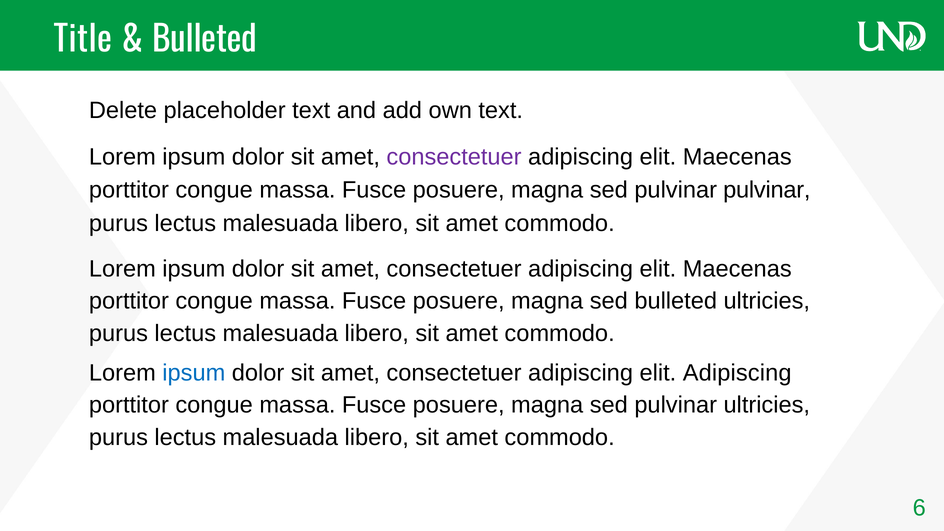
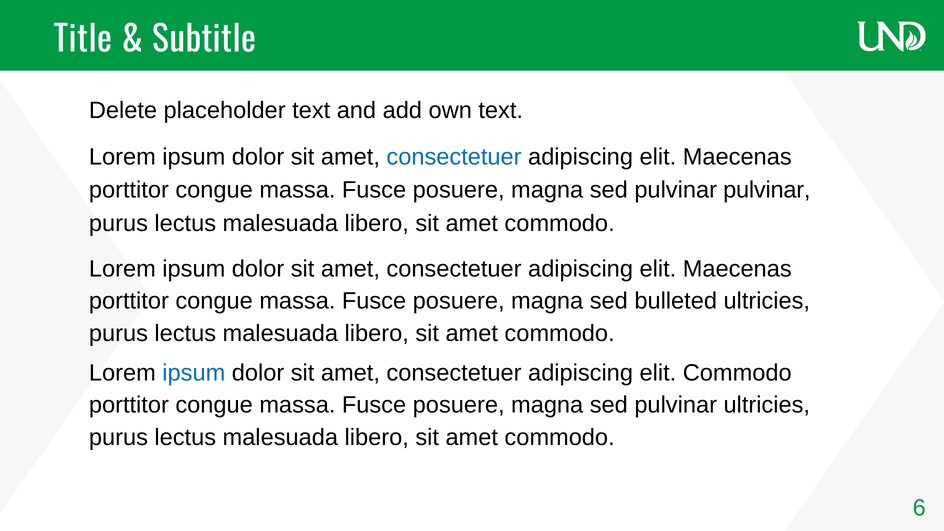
Bulleted: Bulleted -> Subtitle (204, 40)
consectetuer colour: purple -> blue (454, 157)
elit Adipiscing: Adipiscing -> Commodo (737, 373)
